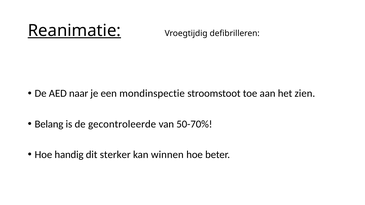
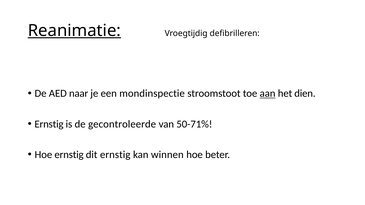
aan underline: none -> present (268, 94)
zien: zien -> dien (305, 94)
Belang: Belang -> Ernstig (49, 124)
50-70%: 50-70% -> 50-71% (194, 124)
Hoe handig: handig -> ernstig (69, 155)
dit sterker: sterker -> ernstig (115, 155)
